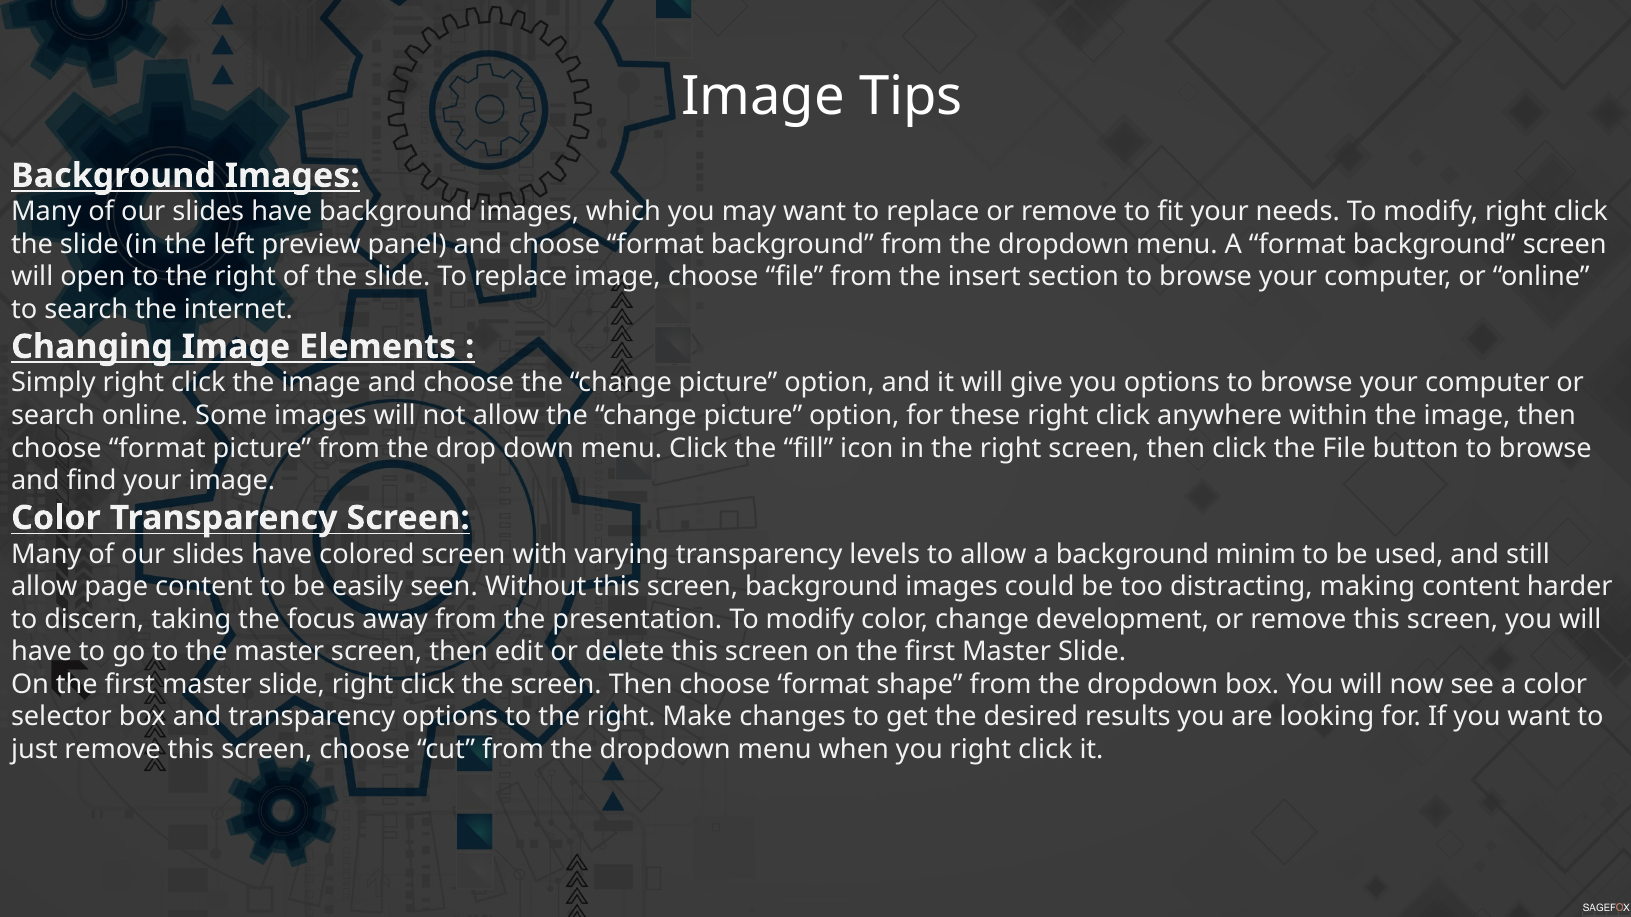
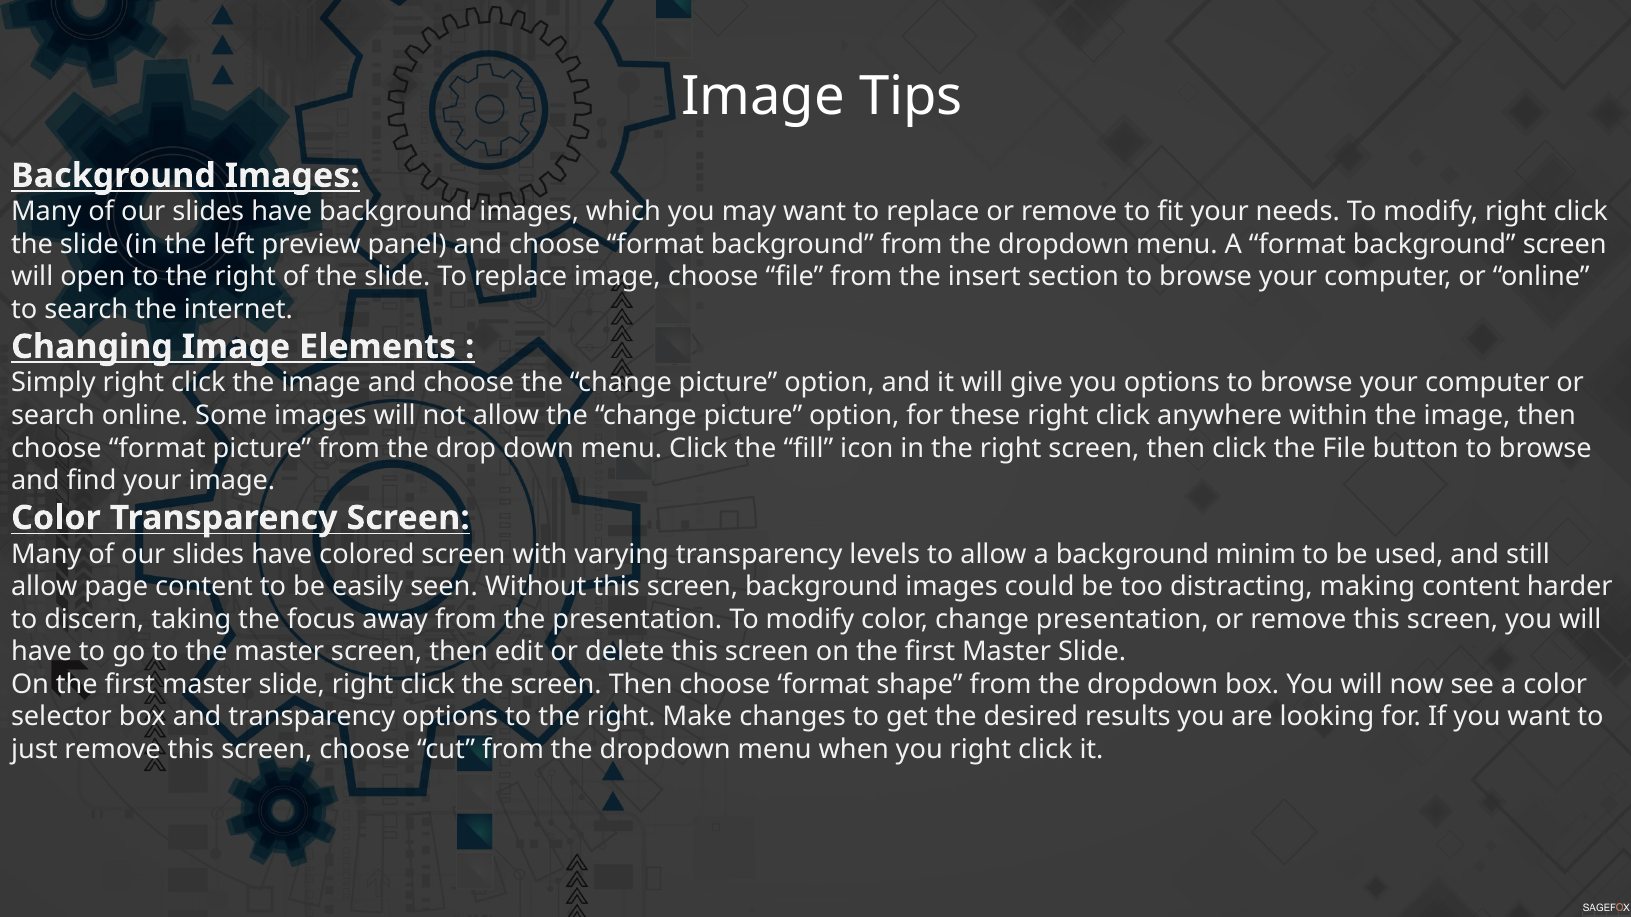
change development: development -> presentation (1122, 620)
